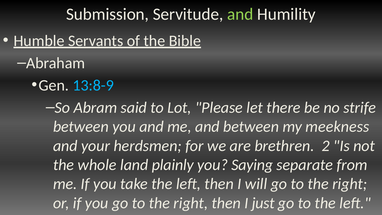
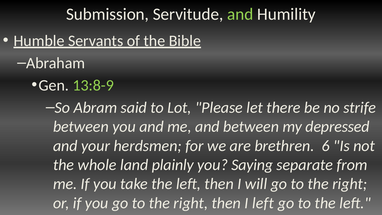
13:8-9 colour: light blue -> light green (93, 85)
meekness: meekness -> depressed (338, 127)
2: 2 -> 6 (326, 146)
I just: just -> left (263, 203)
